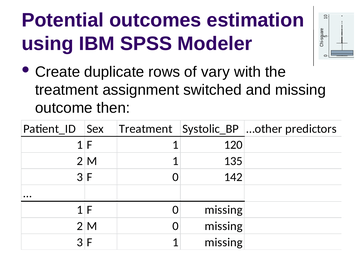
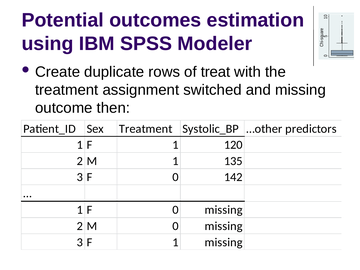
vary: vary -> treat (216, 72)
